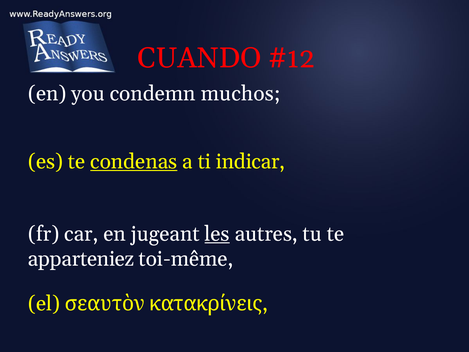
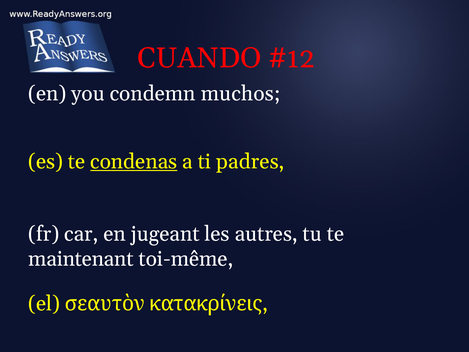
indicar: indicar -> padres (250, 161)
les underline: present -> none (217, 234)
apparteniez: apparteniez -> maintenant (81, 259)
